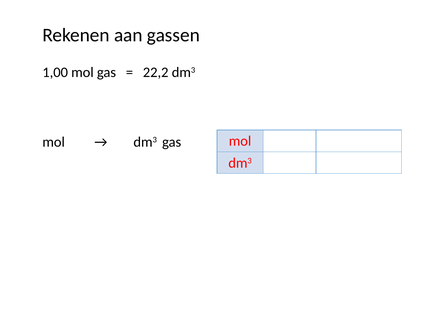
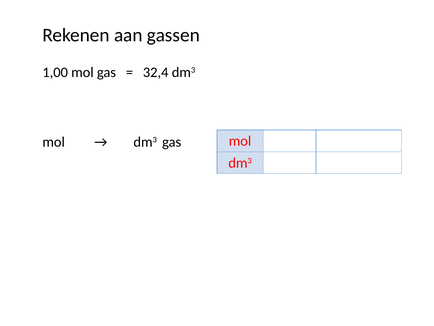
22,2: 22,2 -> 32,4 (156, 72)
